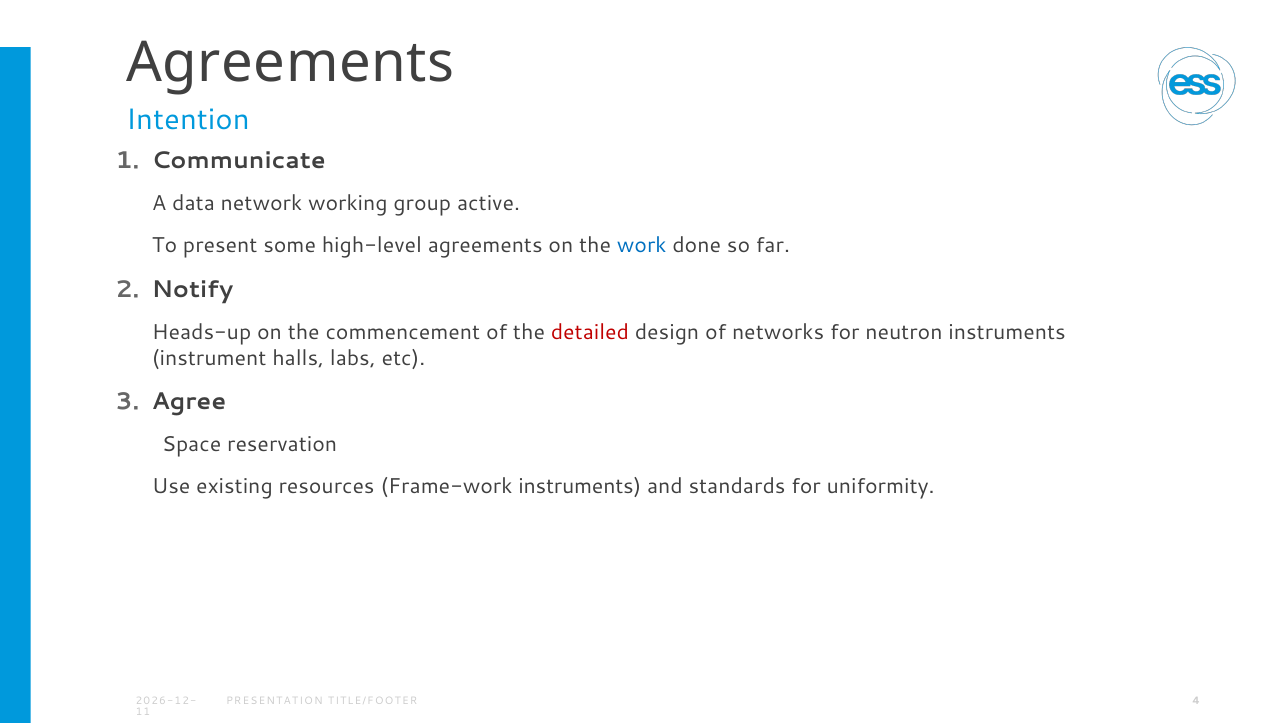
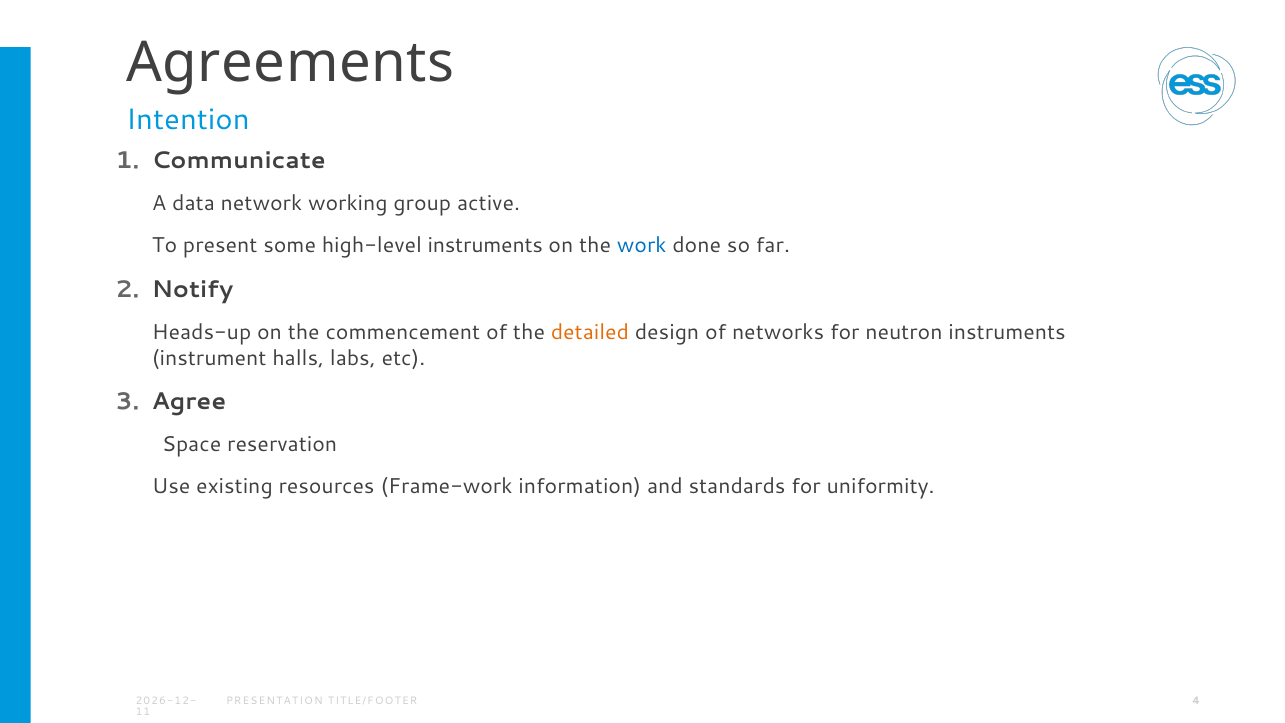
high-level agreements: agreements -> instruments (485, 245)
detailed colour: red -> orange (590, 332)
Frame-work instruments: instruments -> information (580, 486)
